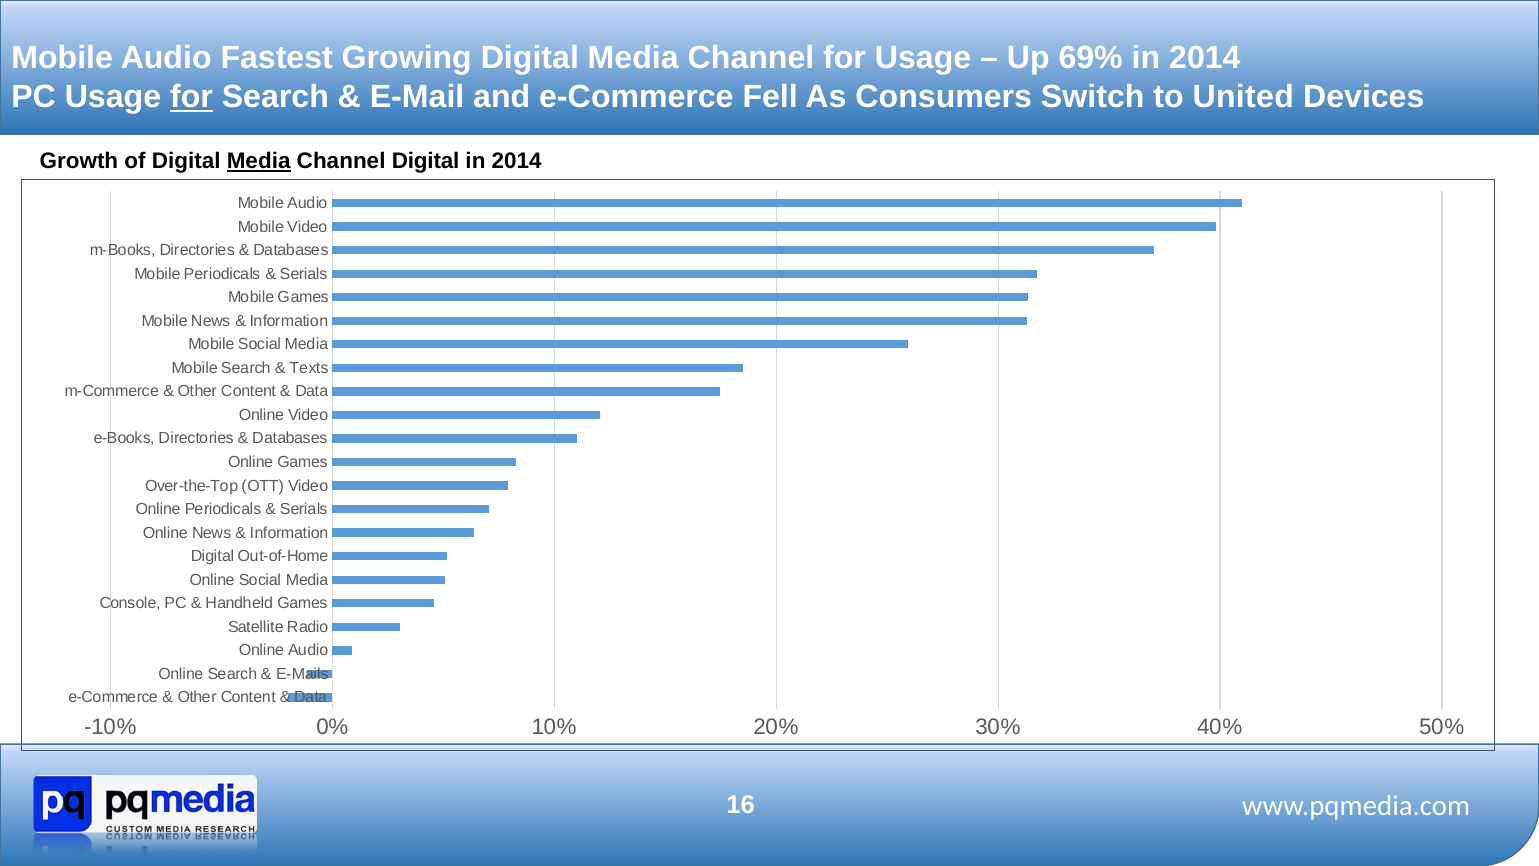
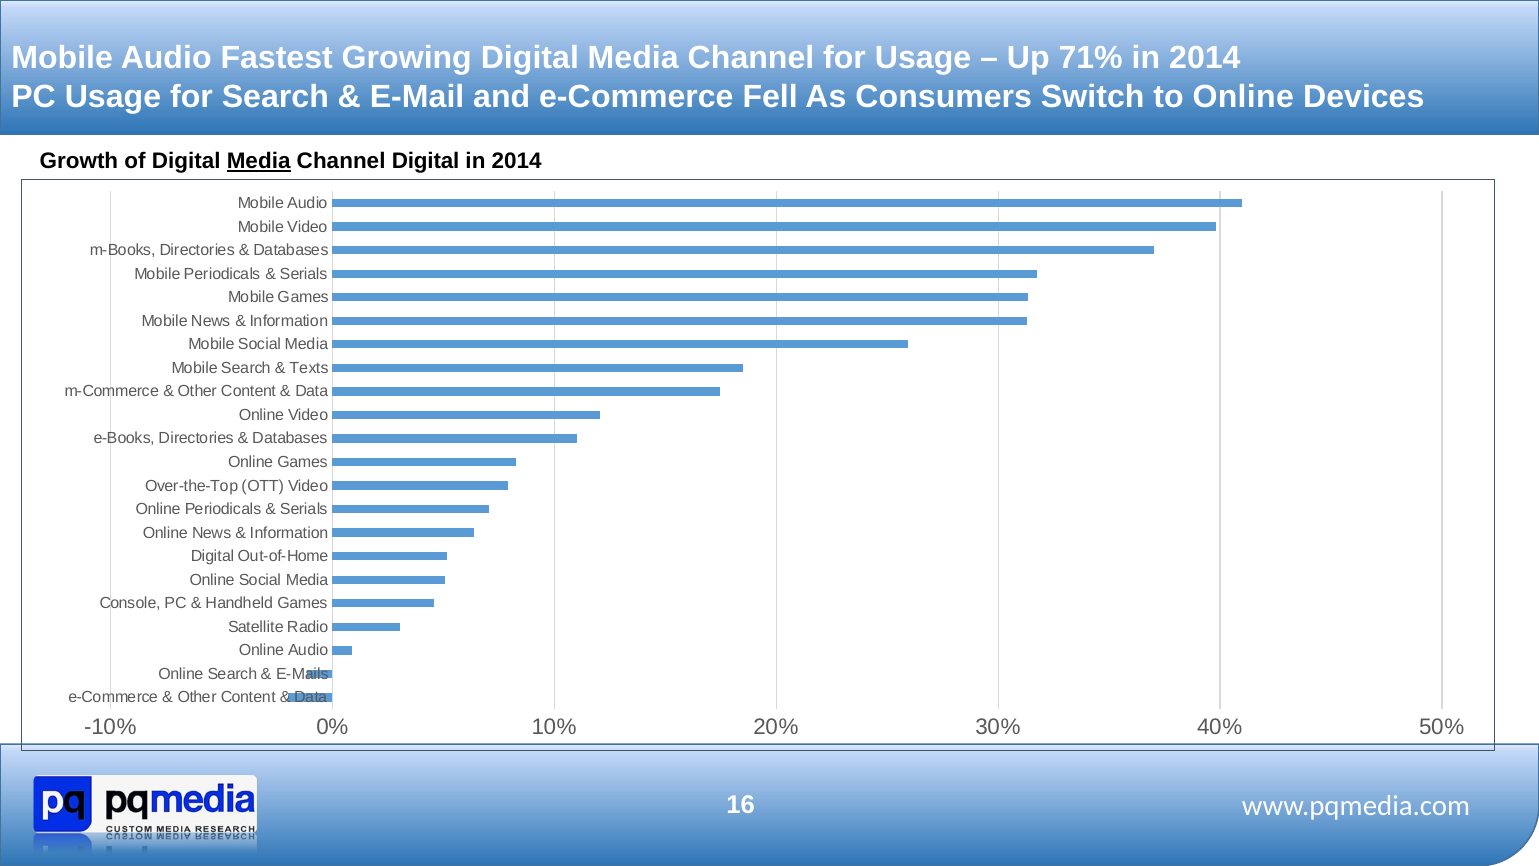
69%: 69% -> 71% (1091, 58)
for underline: present -> none (191, 97)
to United: United -> Online (1243, 97)
